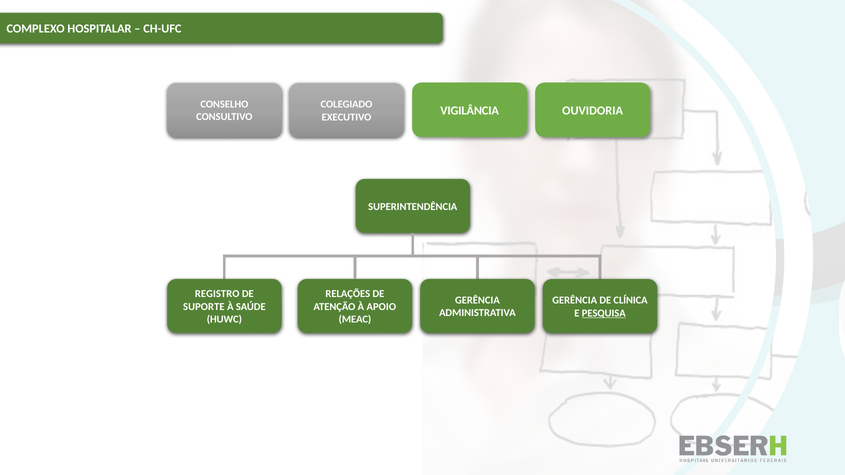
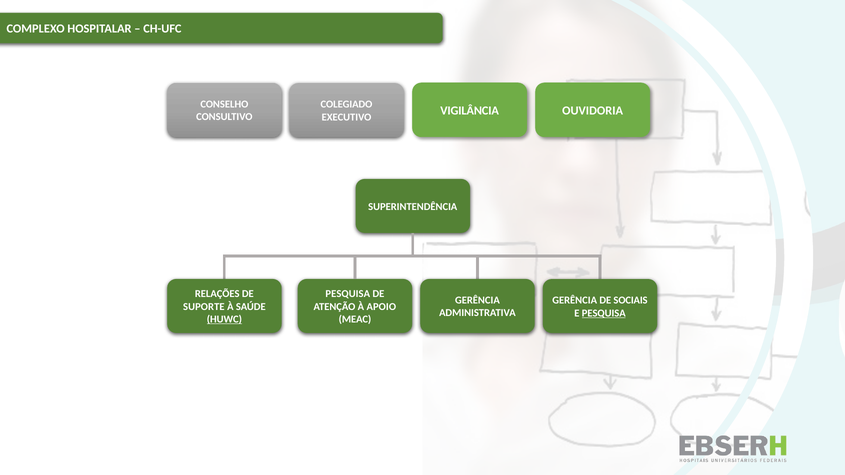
REGISTRO: REGISTRO -> RELAÇÕES (217, 294)
RELAÇÕES: RELAÇÕES -> PESQUISA (348, 294)
CLÍNICA: CLÍNICA -> SOCIAIS (631, 301)
HUWC underline: none -> present (224, 320)
